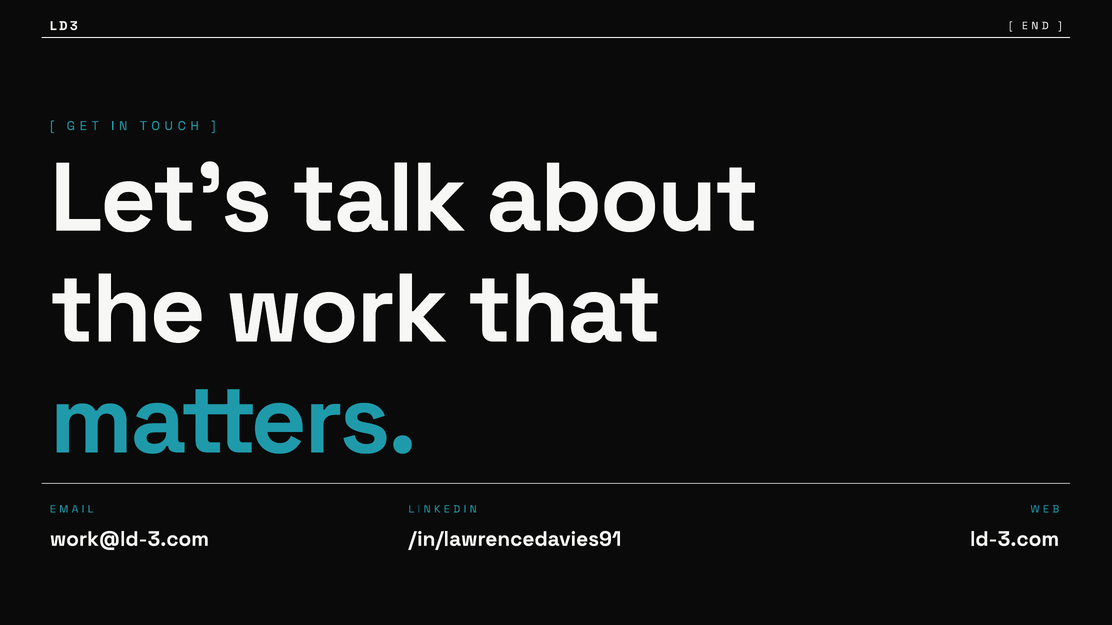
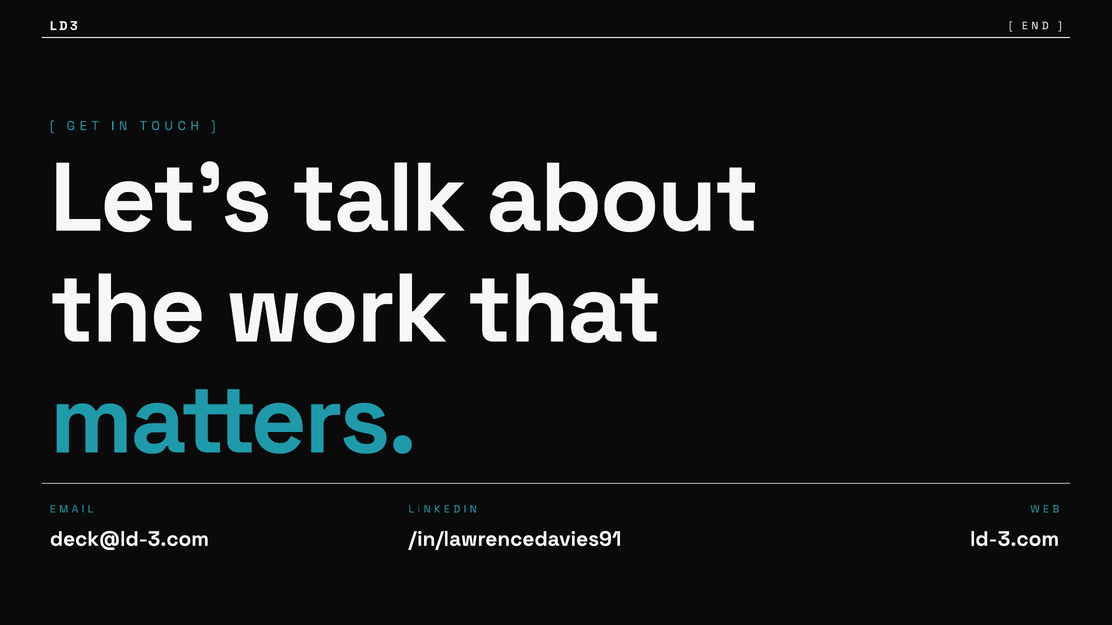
work@ld-3.com: work@ld-3.com -> deck@ld-3.com (129, 539)
